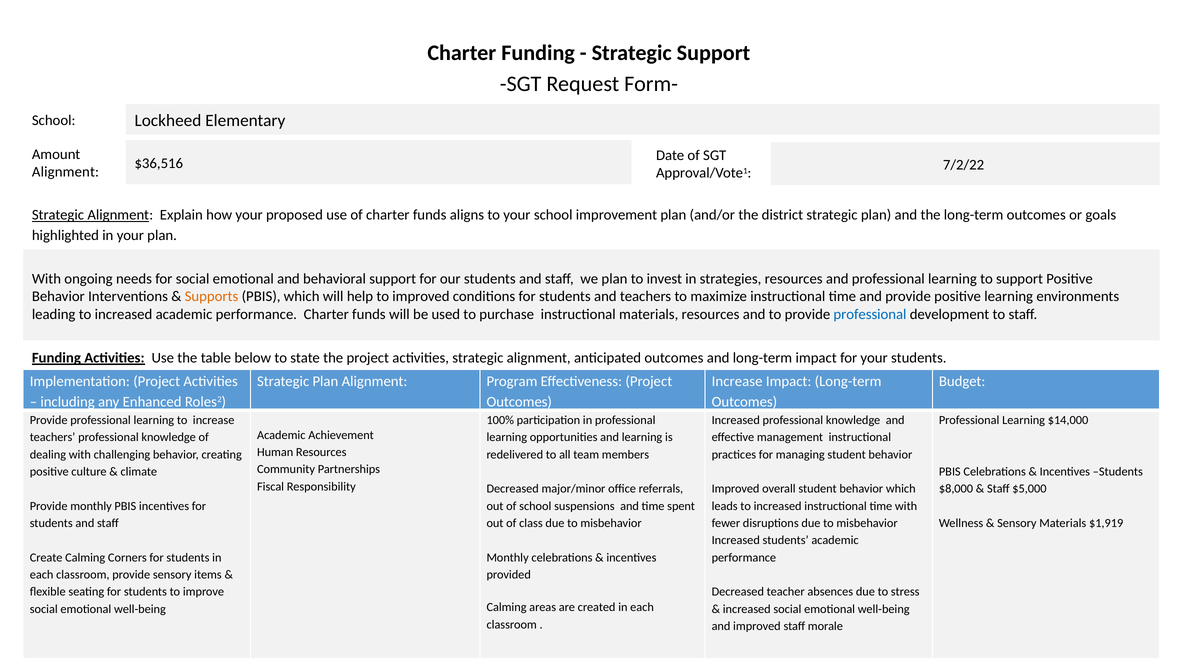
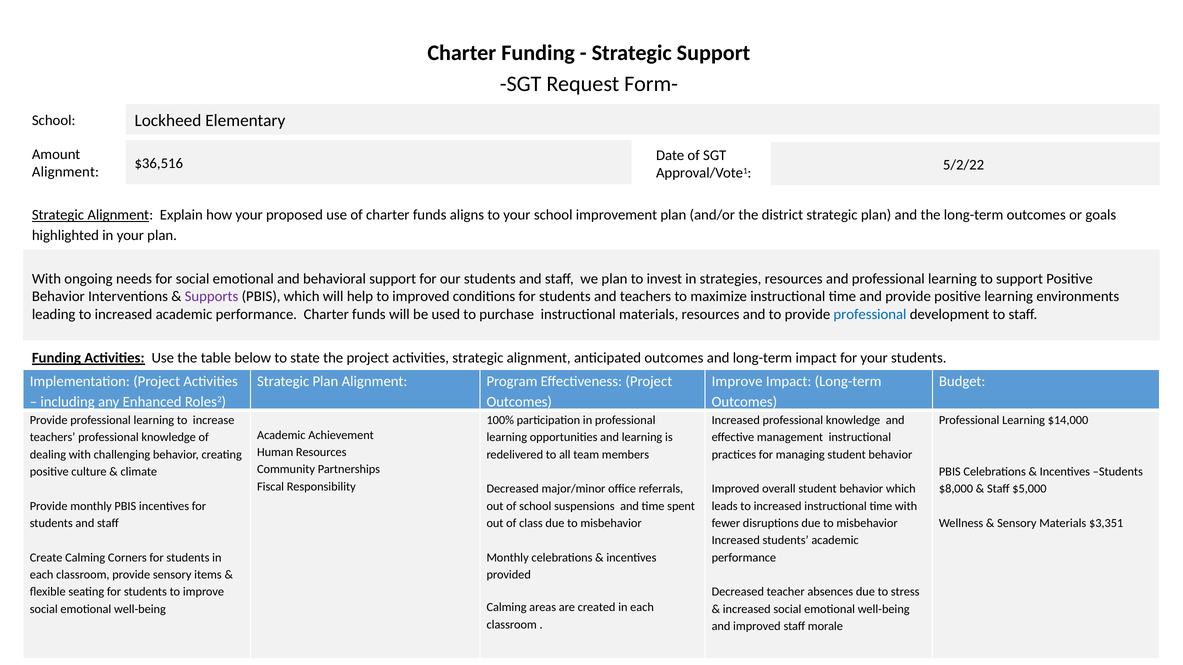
7/2/22: 7/2/22 -> 5/2/22 (964, 165)
Supports colour: orange -> purple (212, 297)
Increase: Increase -> Improve (737, 382)
$1,919: $1,919 -> $3,351 (1106, 523)
